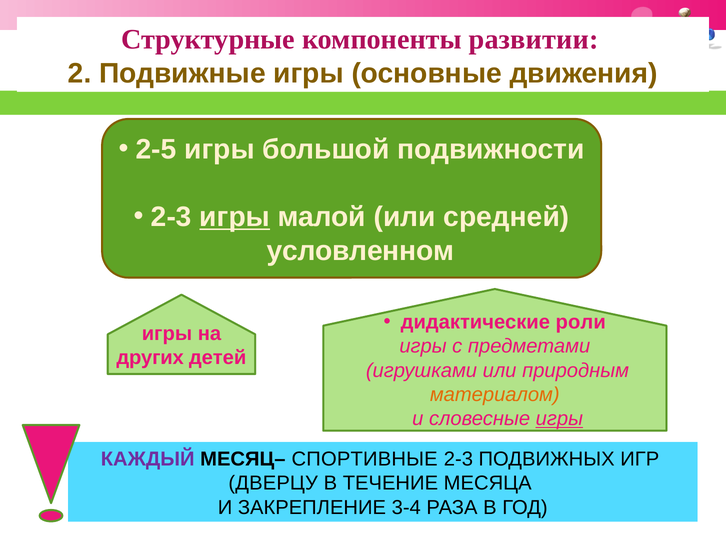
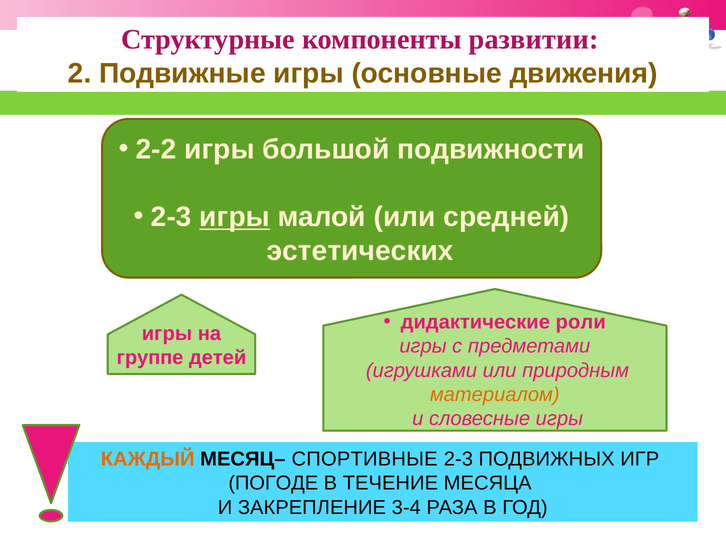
2-5: 2-5 -> 2-2 (156, 150)
условленном: условленном -> эстетических (360, 251)
других: других -> группе (150, 358)
игры underline: present -> none (559, 419)
КАЖДЫЙ colour: purple -> orange (148, 459)
ДВЕРЦУ: ДВЕРЦУ -> ПОГОДЕ (273, 484)
